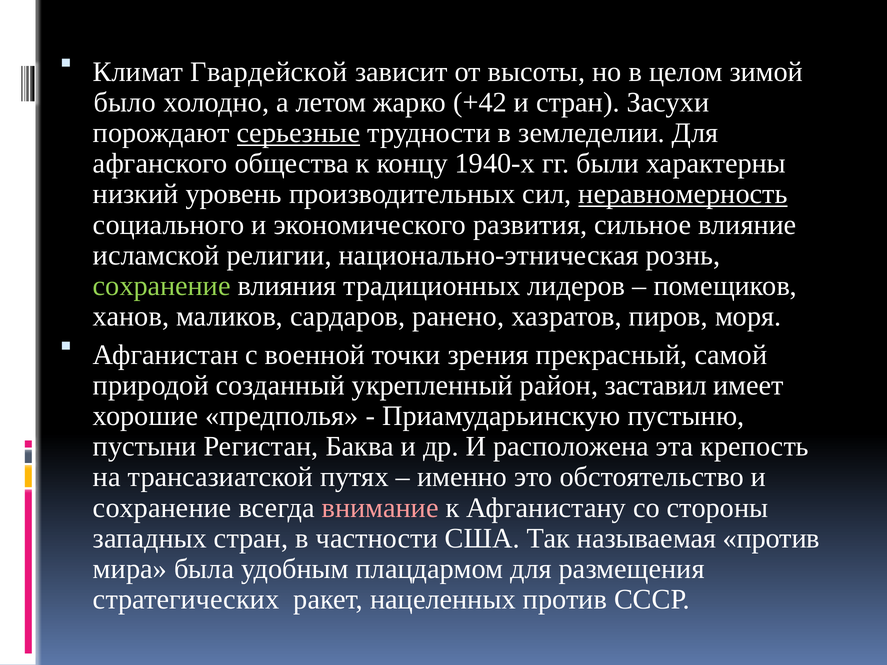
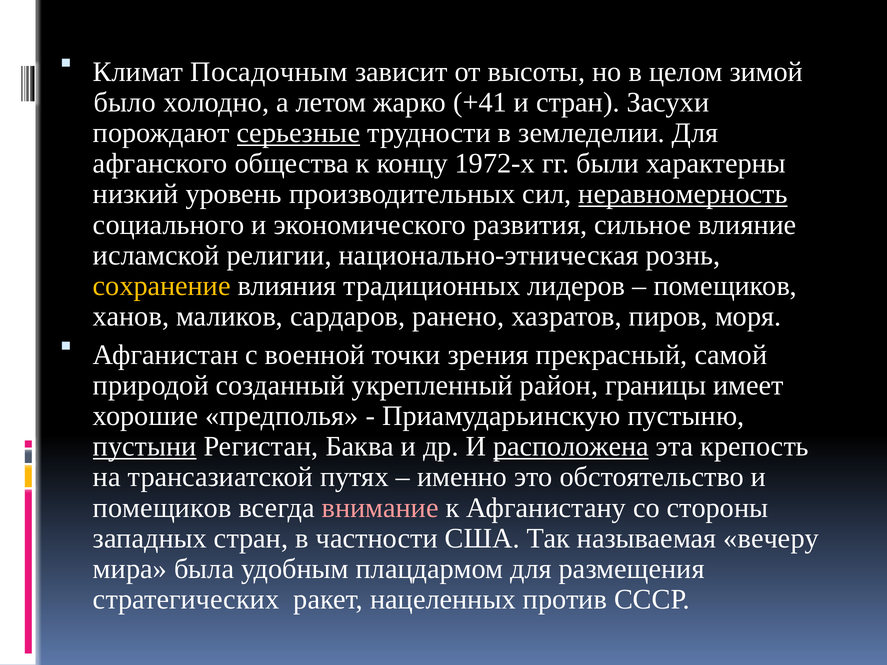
Гвардейской: Гвардейской -> Посадочным (269, 72)
+42: +42 -> +41 (480, 102)
1940-х: 1940-х -> 1972-х (495, 164)
сохранение colour: light green -> yellow (162, 286)
заставил: заставил -> границы (656, 386)
пустыни underline: none -> present (145, 447)
расположена underline: none -> present (571, 447)
сохранение: сохранение -> помещиков (162, 508)
называемая против: против -> вечеру (771, 538)
